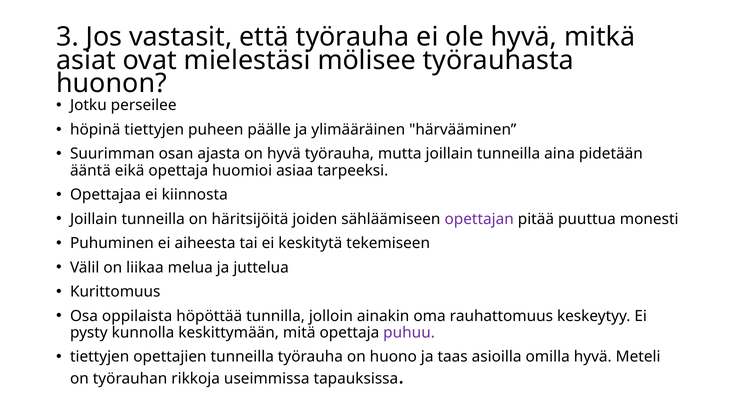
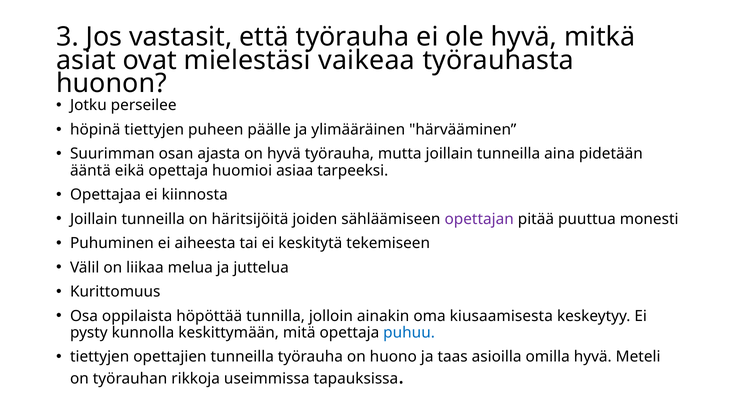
mölisee: mölisee -> vaikeaa (367, 60)
rauhattomuus: rauhattomuus -> kiusaamisesta (501, 316)
puhuu colour: purple -> blue (409, 333)
